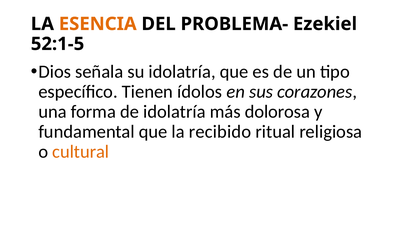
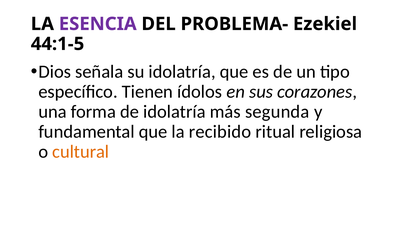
ESENCIA colour: orange -> purple (98, 24)
52:1-5: 52:1-5 -> 44:1-5 (58, 44)
dolorosa: dolorosa -> segunda (277, 112)
